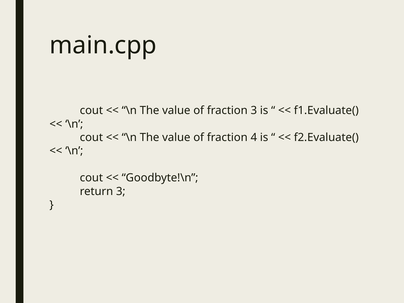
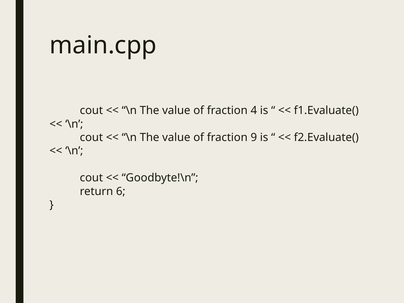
fraction 3: 3 -> 4 (254, 111)
4: 4 -> 9 (254, 137)
return 3: 3 -> 6 (121, 191)
